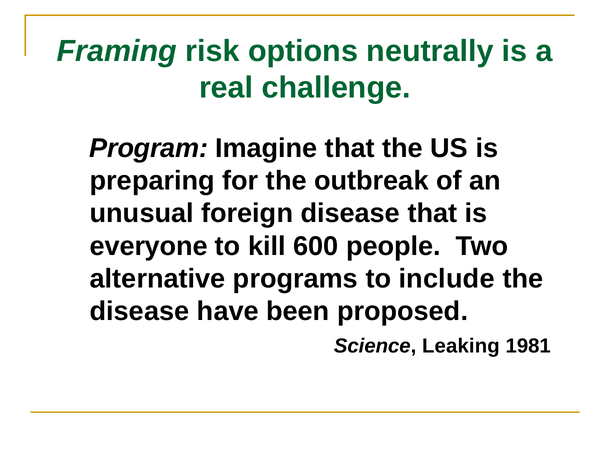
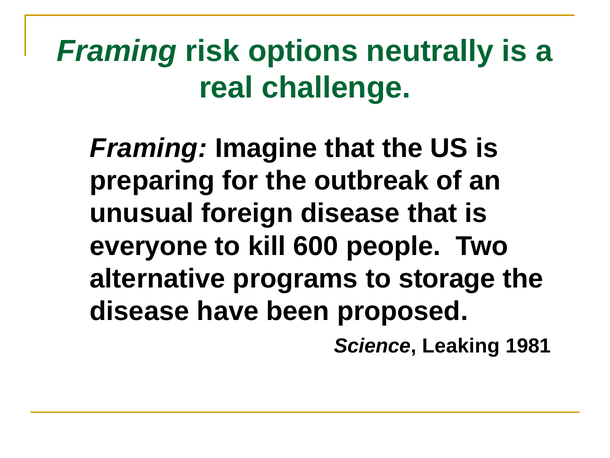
Program: Program -> Framing (149, 148)
include: include -> storage (447, 278)
